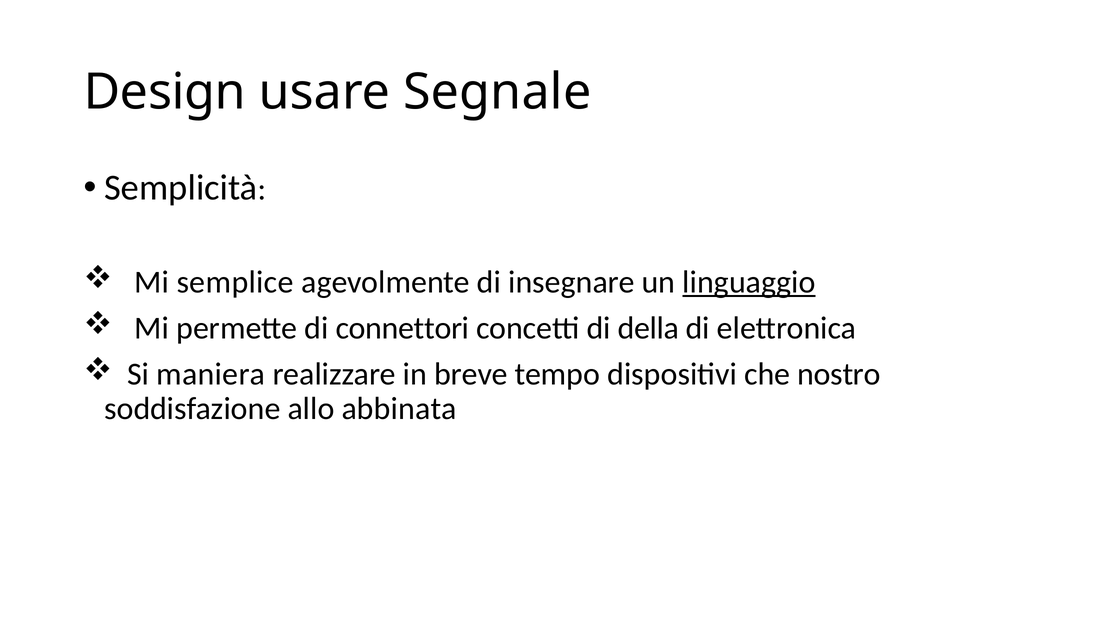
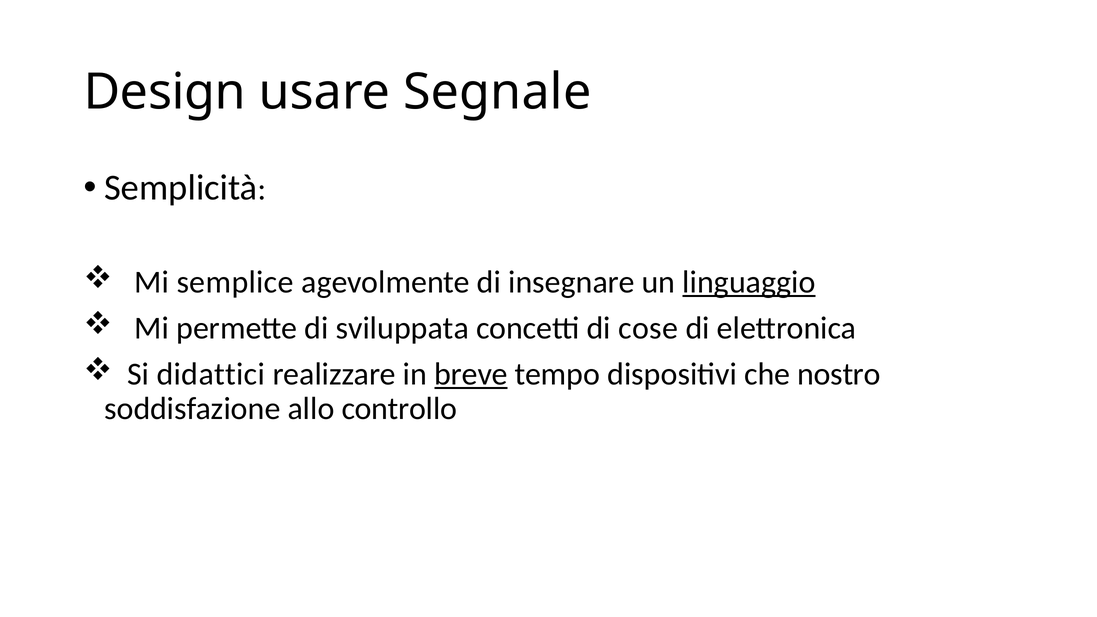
connettori: connettori -> sviluppata (402, 328)
della: della -> cose (648, 328)
maniera: maniera -> didattici (211, 374)
breve underline: none -> present (471, 374)
abbinata: abbinata -> controllo (399, 409)
